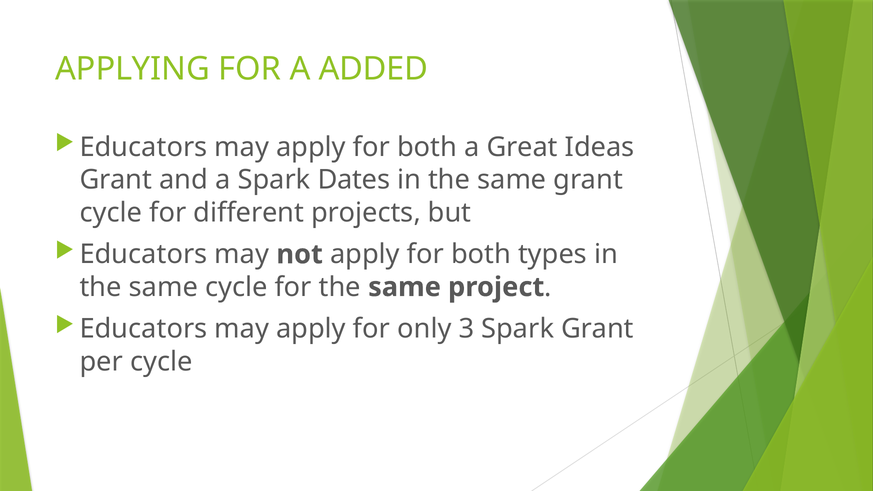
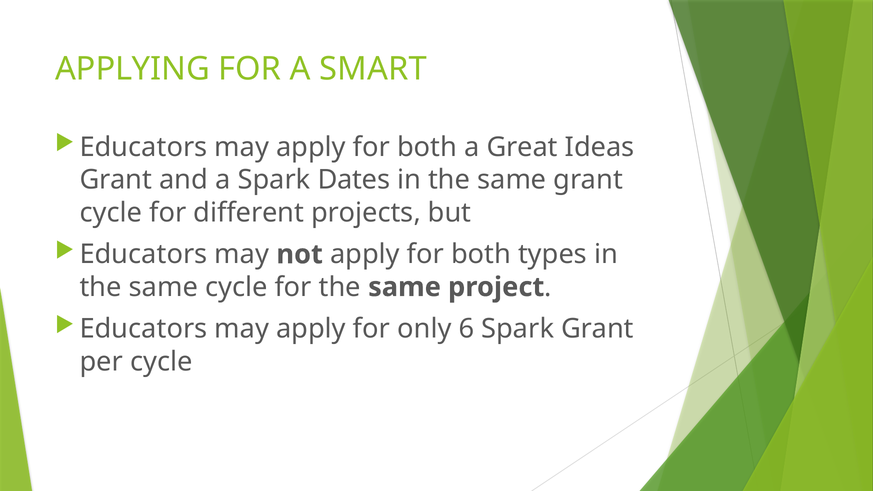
ADDED: ADDED -> SMART (373, 69)
3: 3 -> 6 (466, 329)
